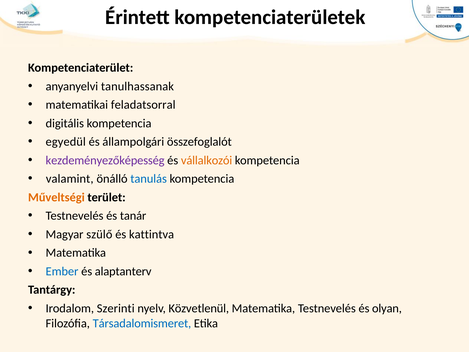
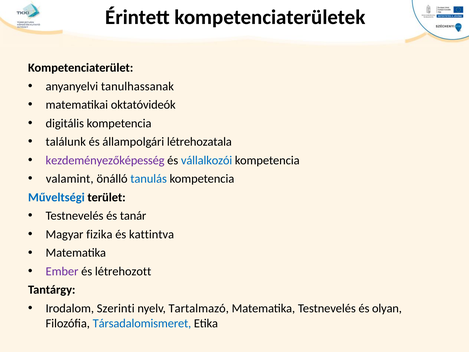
feladatsorral: feladatsorral -> oktatóvideók (143, 105)
egyedül: egyedül -> találunk (66, 142)
összefoglalót: összefoglalót -> létrehozatala (199, 142)
vállalkozói colour: orange -> blue (207, 160)
Műveltségi colour: orange -> blue (56, 197)
szülő: szülő -> fizika (99, 234)
Ember colour: blue -> purple (62, 271)
alaptanterv: alaptanterv -> létrehozott (123, 271)
Közvetlenül: Közvetlenül -> Tartalmazó (199, 308)
